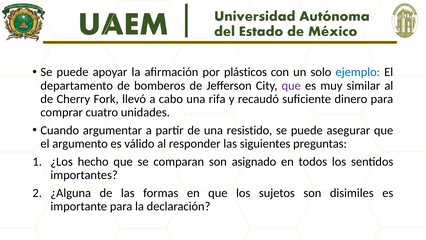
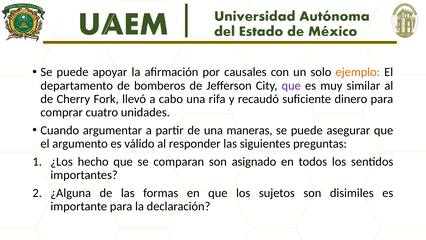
plásticos: plásticos -> causales (245, 72)
ejemplo colour: blue -> orange (358, 72)
resistido: resistido -> maneras (249, 130)
